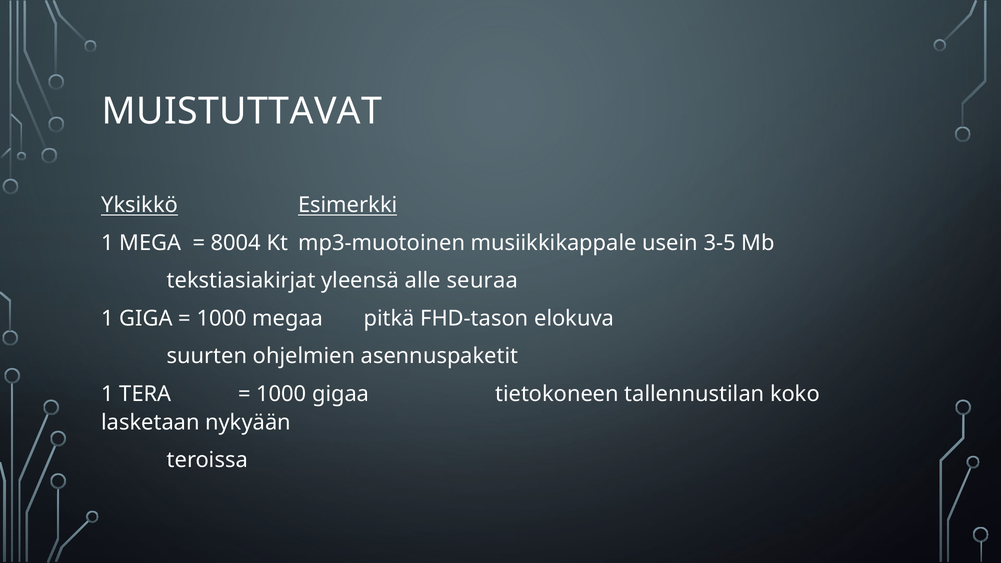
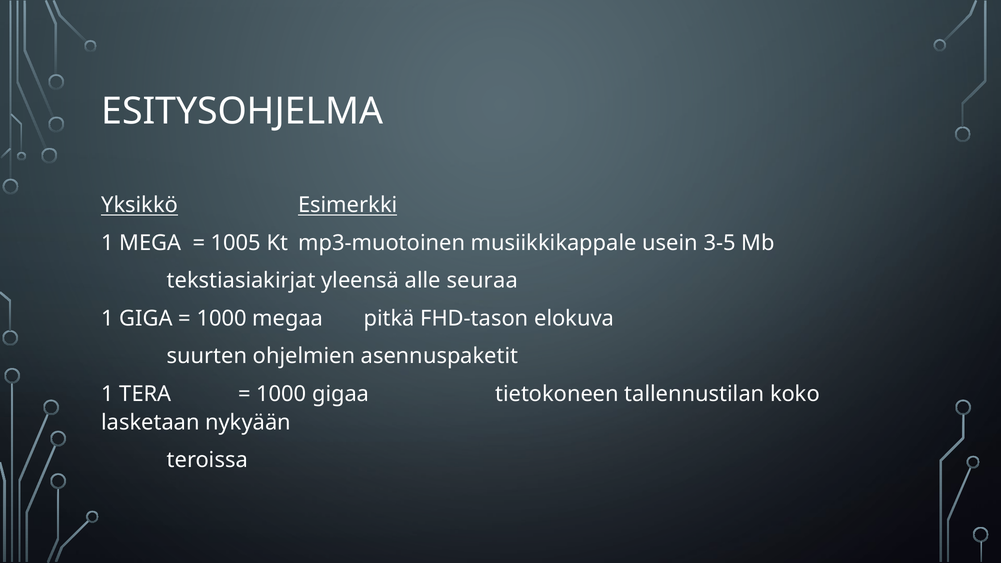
MUISTUTTAVAT: MUISTUTTAVAT -> ESITYSOHJELMA (242, 111)
8004: 8004 -> 1005 (236, 243)
